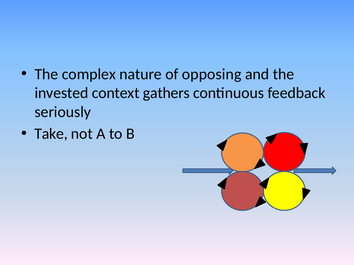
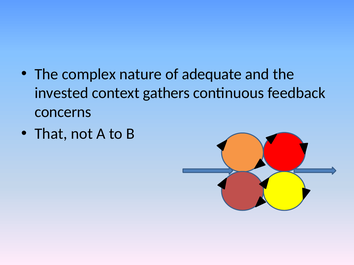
opposing: opposing -> adequate (212, 74)
seriously: seriously -> concerns (63, 112)
Take: Take -> That (51, 134)
